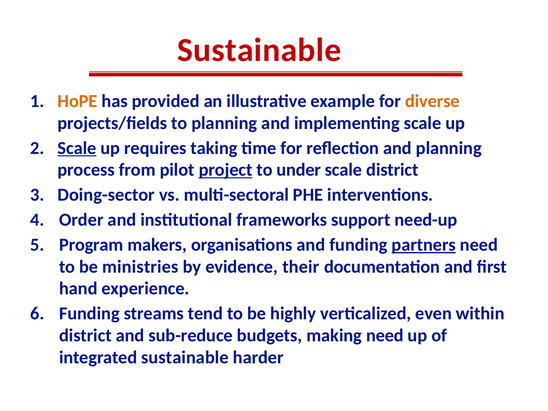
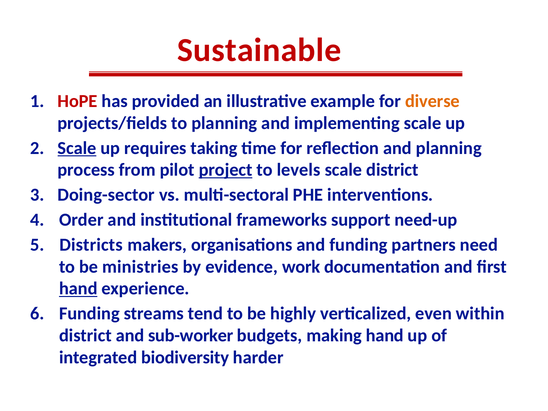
HoPE colour: orange -> red (78, 101)
under: under -> levels (299, 170)
Program: Program -> Districts (91, 245)
partners underline: present -> none (424, 245)
their: their -> work (301, 267)
hand underline: none -> present (78, 289)
sub-reduce: sub-reduce -> sub-worker (191, 335)
making need: need -> hand (385, 335)
integrated sustainable: sustainable -> biodiversity (185, 357)
